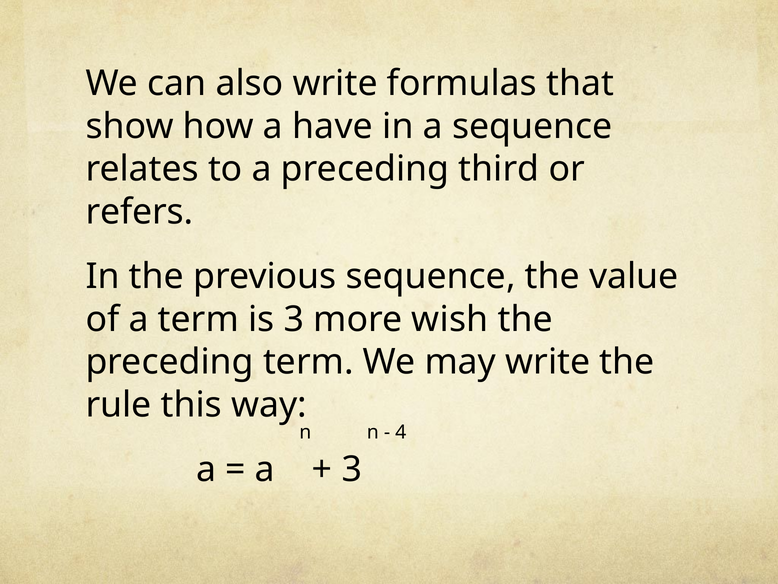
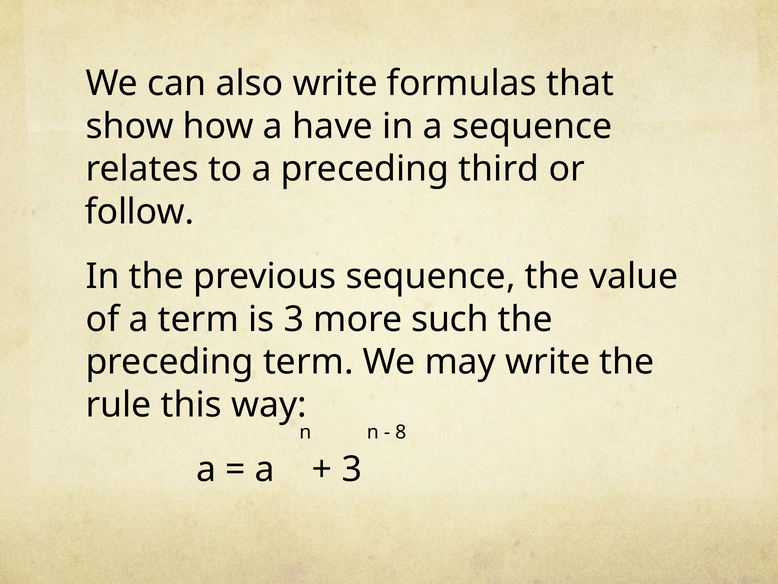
refers: refers -> follow (140, 212)
wish: wish -> such (450, 319)
4: 4 -> 8 (401, 432)
